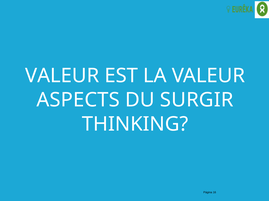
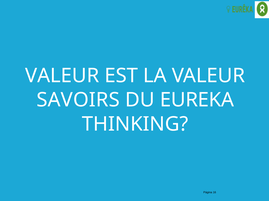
ASPECTS: ASPECTS -> SAVOIRS (78, 100)
SURGIR: SURGIR -> EUREKA (197, 100)
